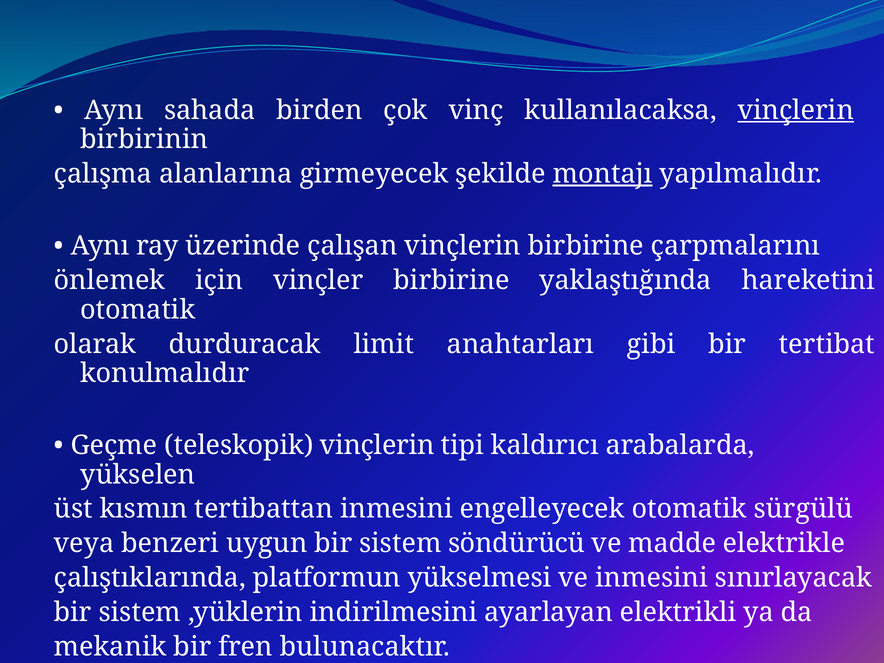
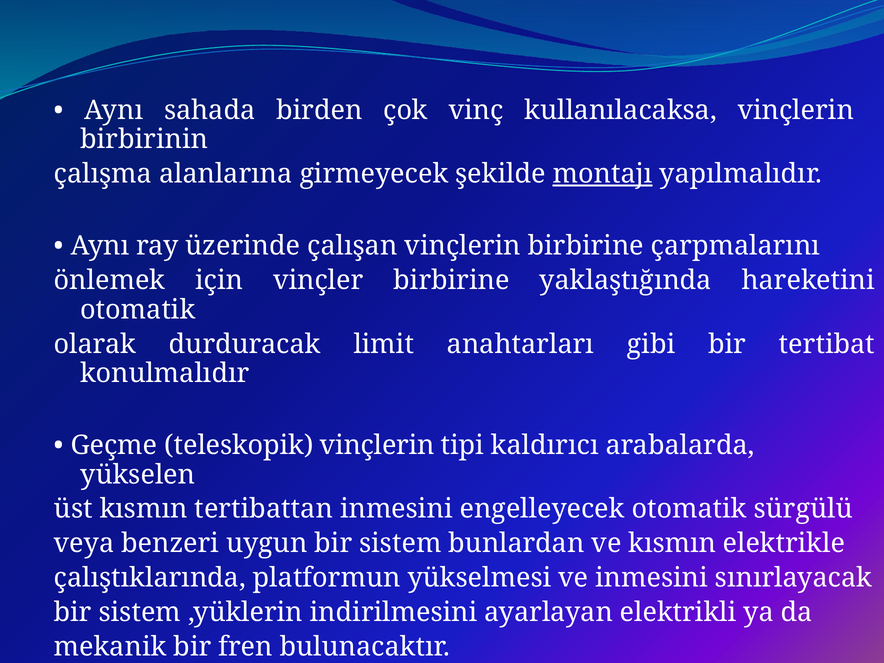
vinçlerin underline: present -> none (796, 110)
söndürücü: söndürücü -> bunlardan (516, 544)
ve madde: madde -> kısmın (672, 544)
